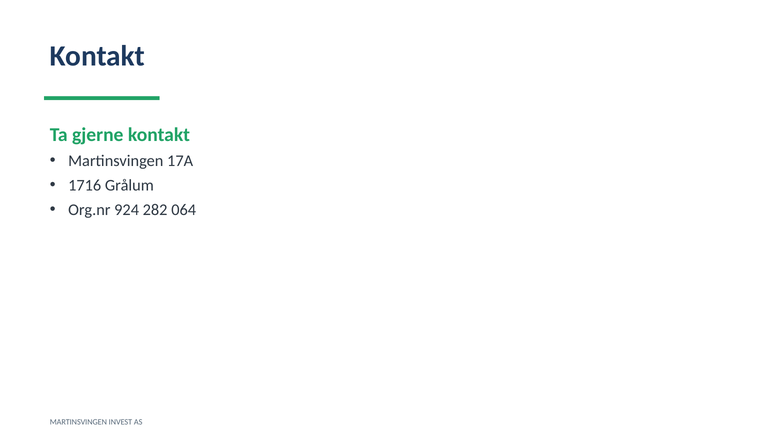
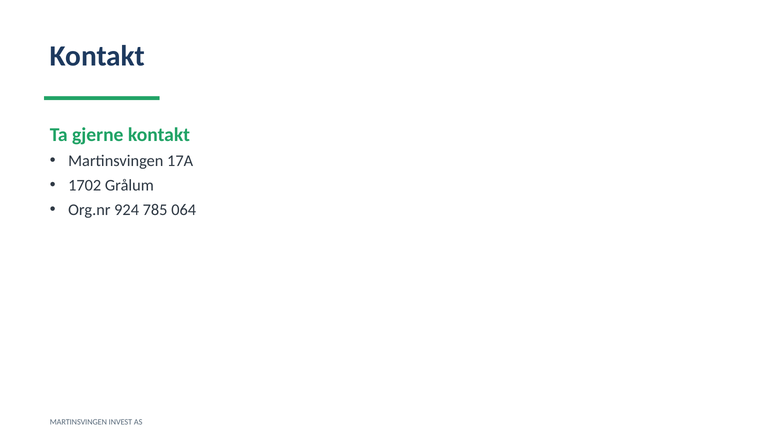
1716: 1716 -> 1702 (85, 185)
282: 282 -> 785 (155, 210)
